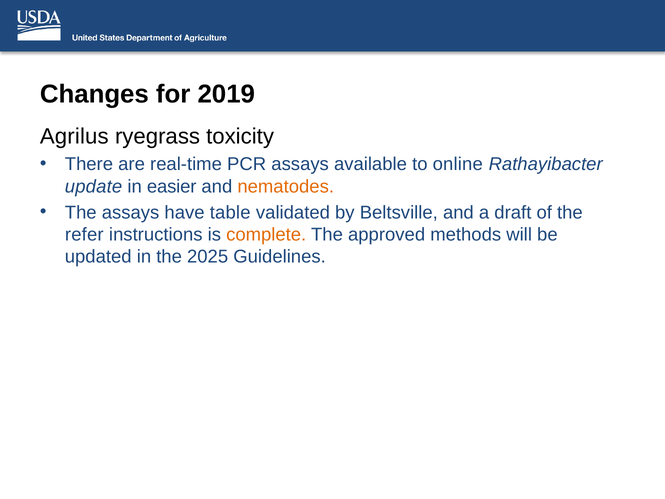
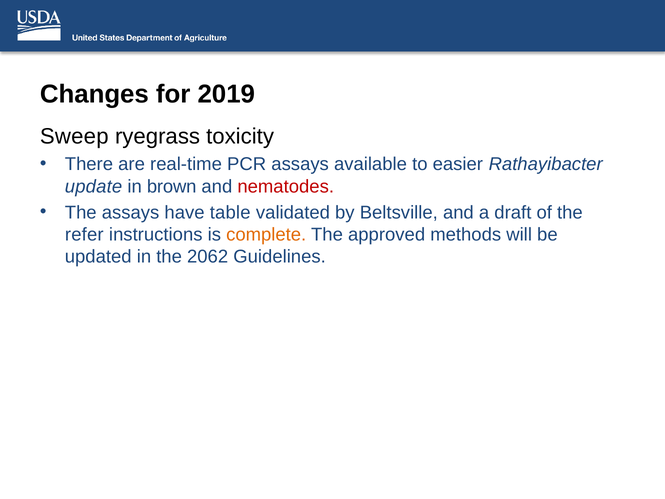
Agrilus: Agrilus -> Sweep (74, 136)
online: online -> easier (458, 164)
easier: easier -> brown (172, 186)
nematodes colour: orange -> red (286, 186)
2025: 2025 -> 2062 (208, 257)
